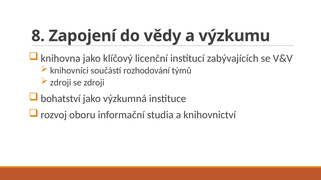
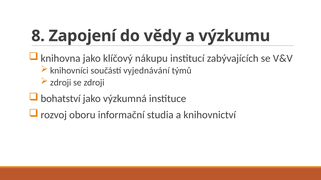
licenční: licenční -> nákupu (151, 58)
rozhodování: rozhodování -> vyjednávání (146, 71)
